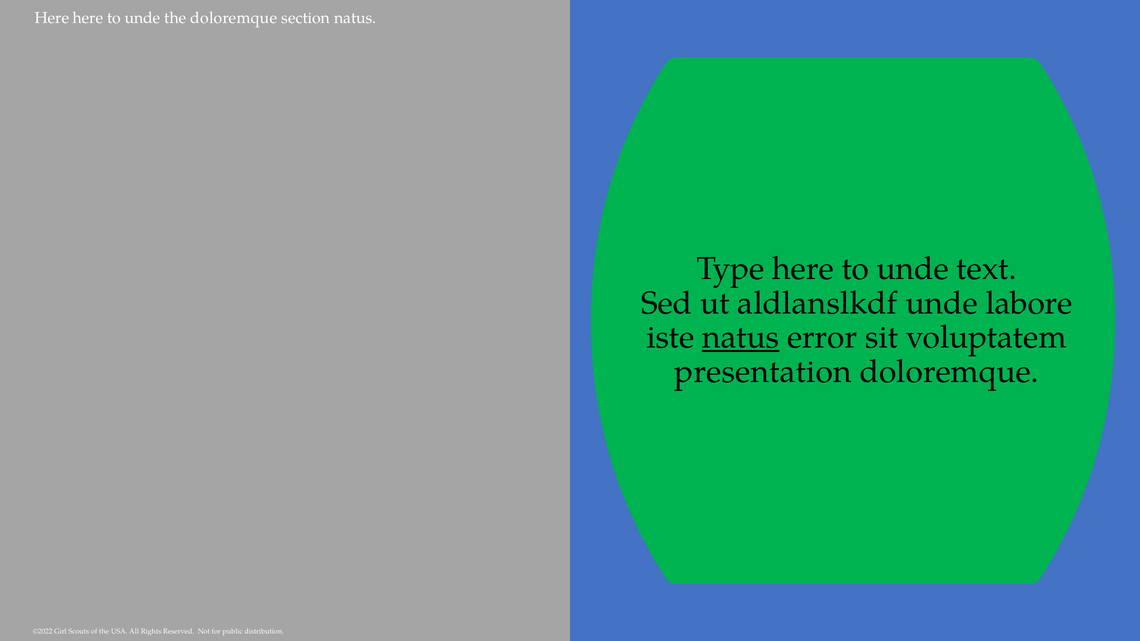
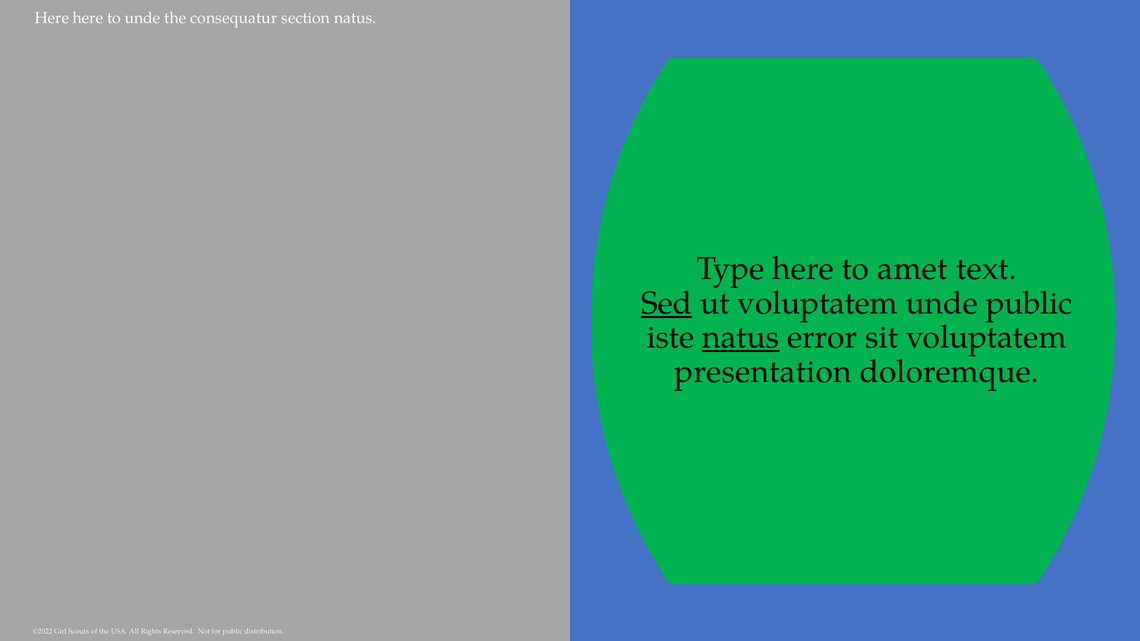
the doloremque: doloremque -> consequatur (234, 18)
Type here to unde: unde -> amet (913, 269)
Sed underline: none -> present (667, 303)
ut aldlanslkdf: aldlanslkdf -> voluptatem (818, 303)
unde labore: labore -> public (1029, 303)
